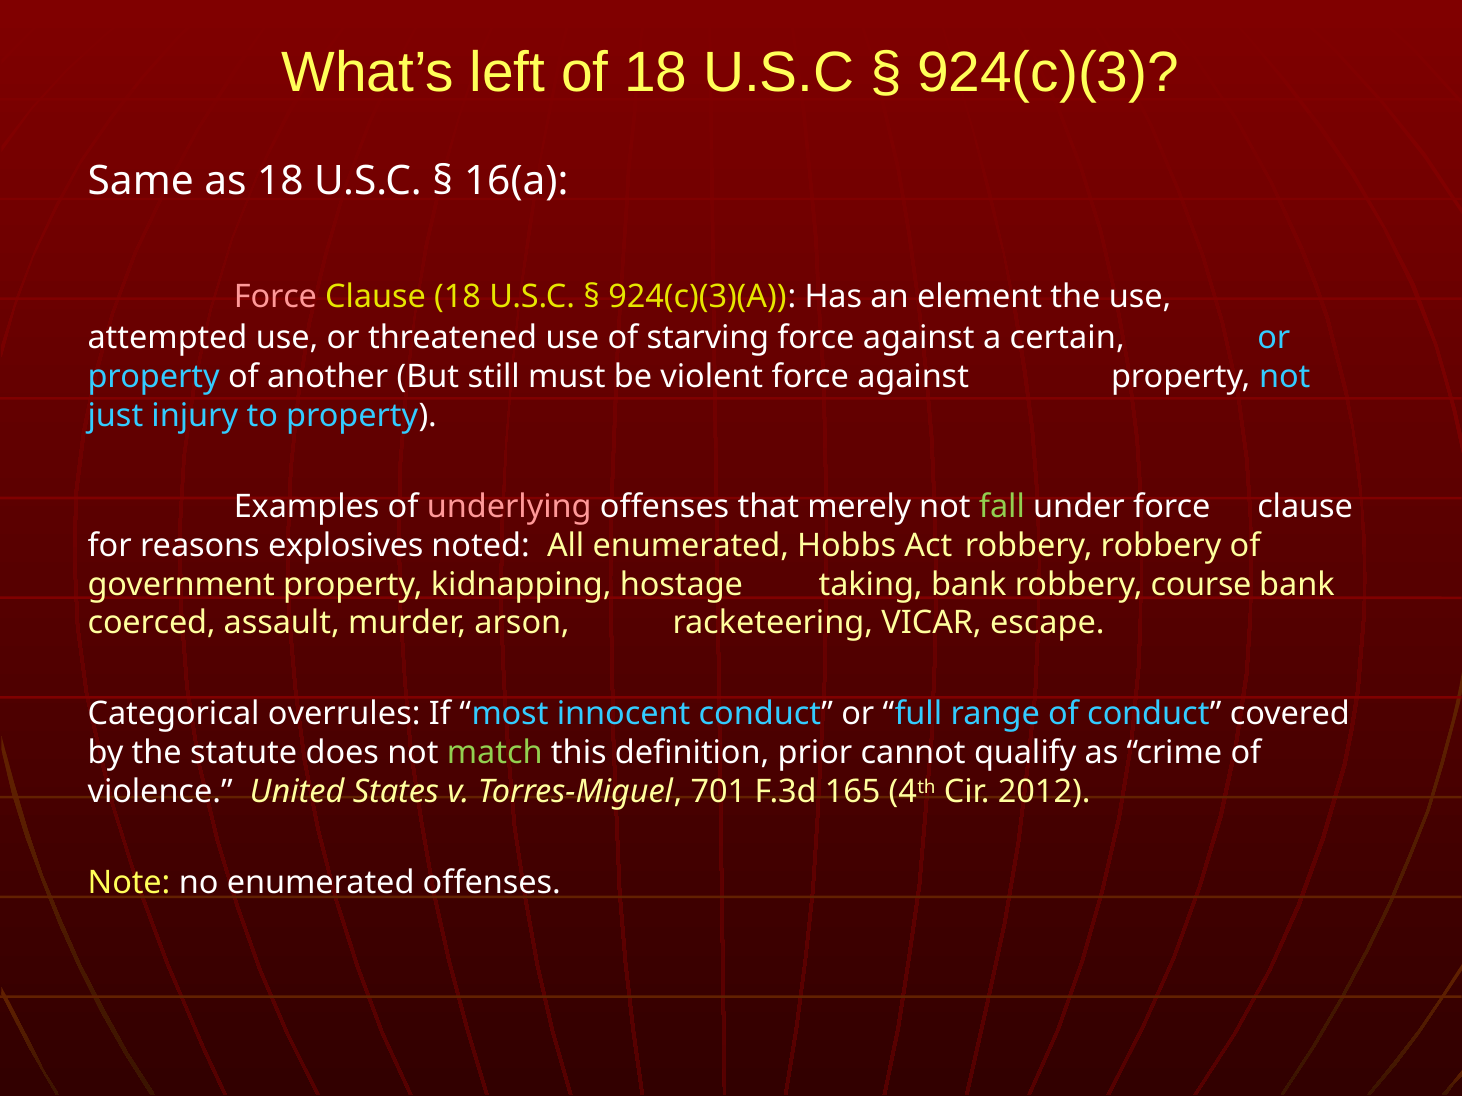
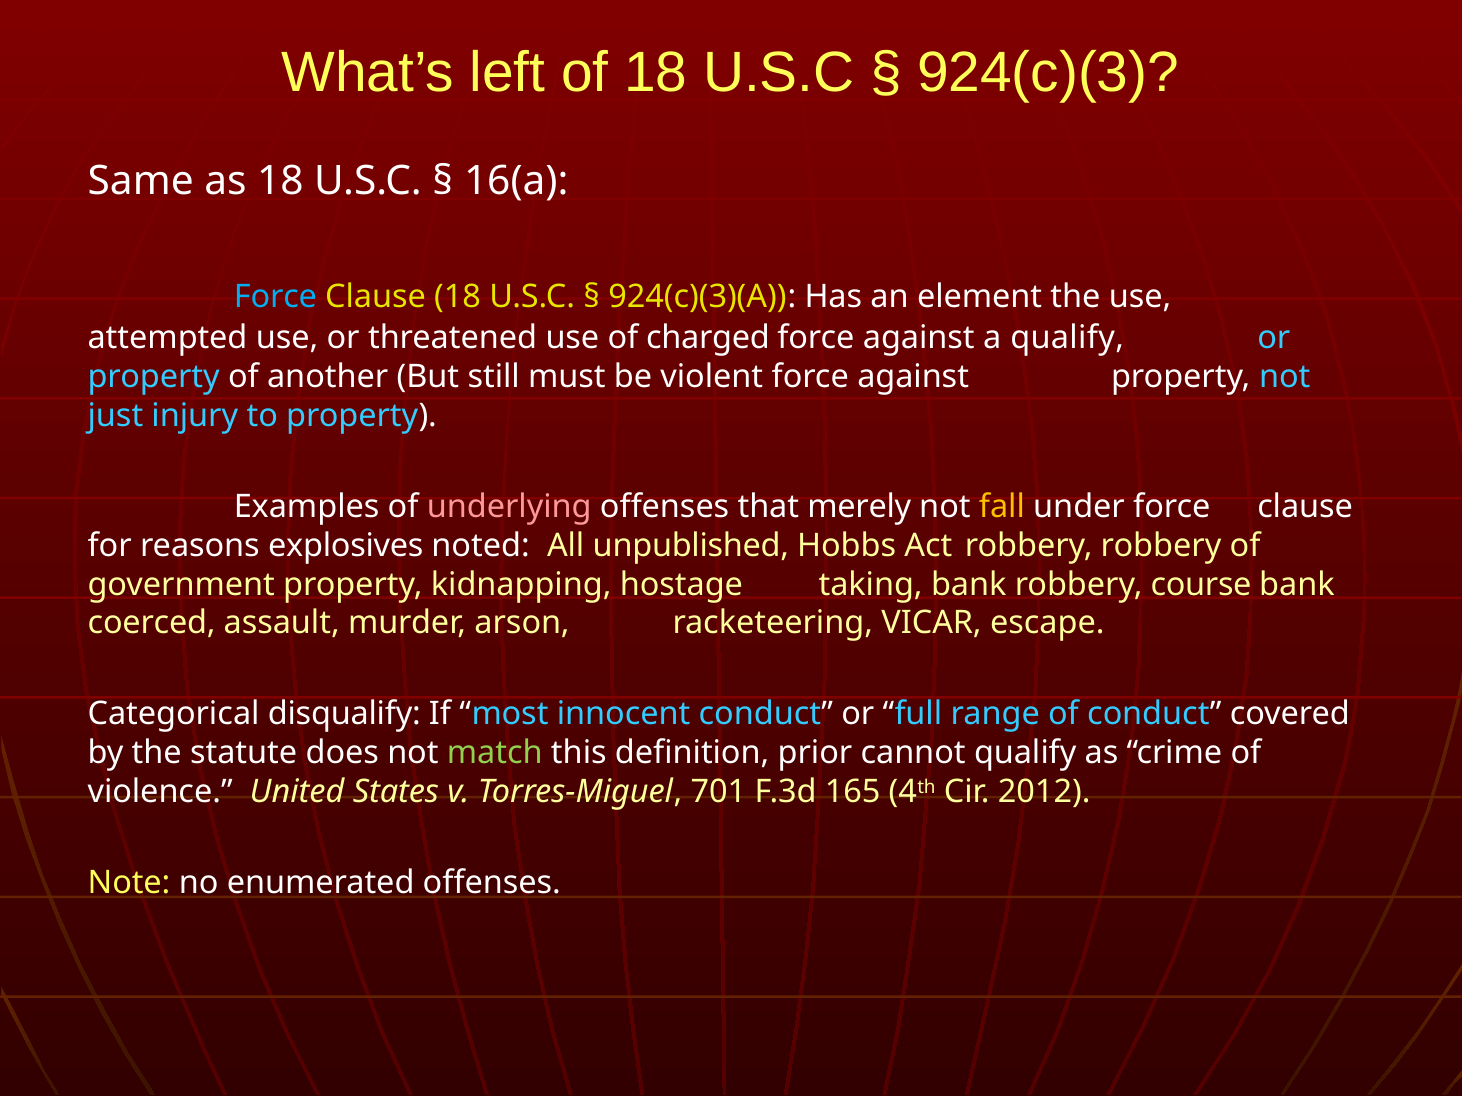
Force colour: pink -> light blue (275, 297)
starving: starving -> charged (708, 338)
a certain: certain -> qualify (1067, 338)
fall colour: light green -> yellow (1002, 507)
All enumerated: enumerated -> unpublished (691, 546)
overrules: overrules -> disqualify (344, 714)
